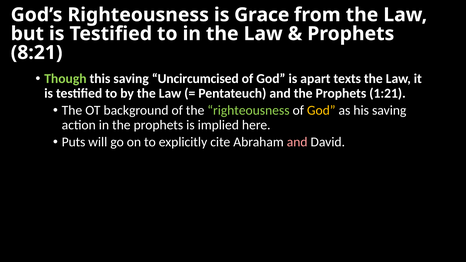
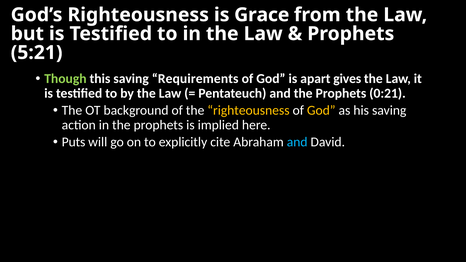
8:21: 8:21 -> 5:21 (37, 53)
Uncircumcised: Uncircumcised -> Requirements (195, 79)
texts: texts -> gives (347, 79)
1:21: 1:21 -> 0:21 (388, 93)
righteousness colour: light green -> yellow (248, 110)
and colour: pink -> light blue (297, 142)
